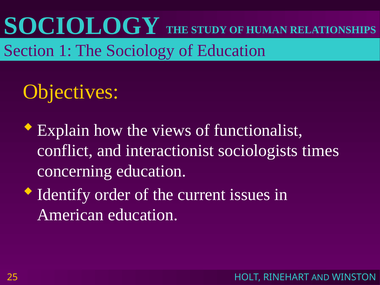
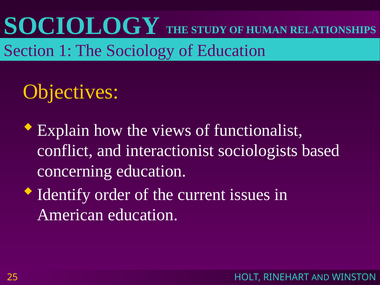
times: times -> based (321, 151)
